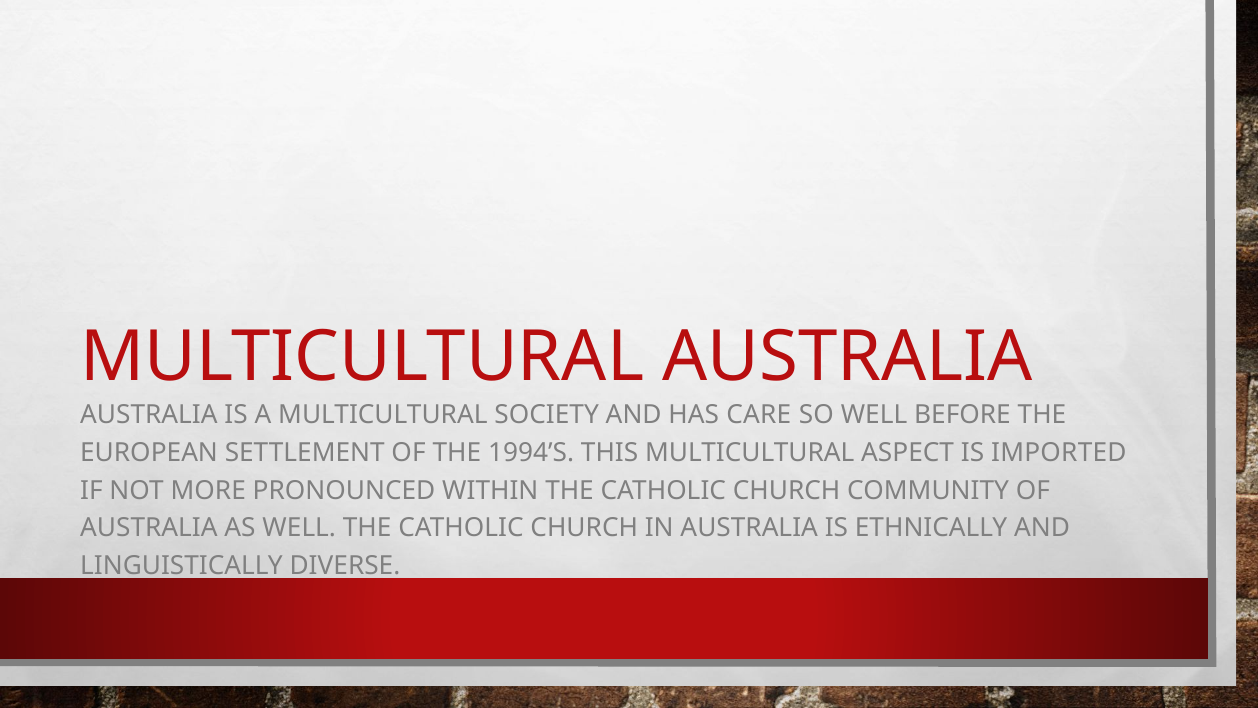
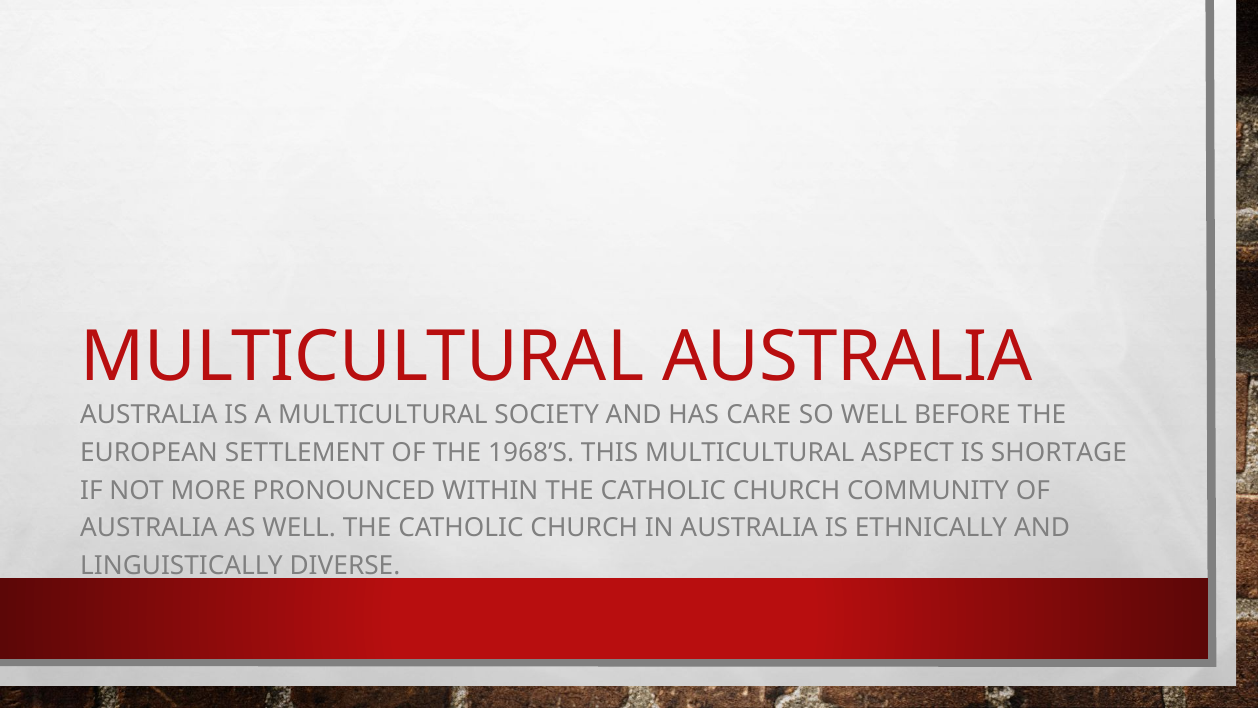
1994’S: 1994’S -> 1968’S (531, 452)
IMPORTED: IMPORTED -> SHORTAGE (1059, 452)
